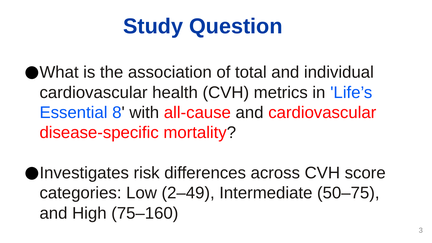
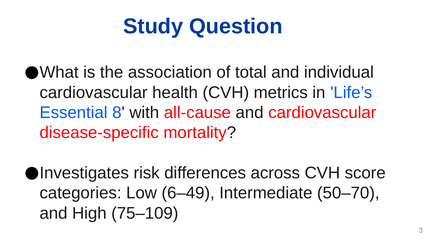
2–49: 2–49 -> 6–49 (188, 193)
50–75: 50–75 -> 50–70 (348, 193)
75–160: 75–160 -> 75–109 (145, 213)
